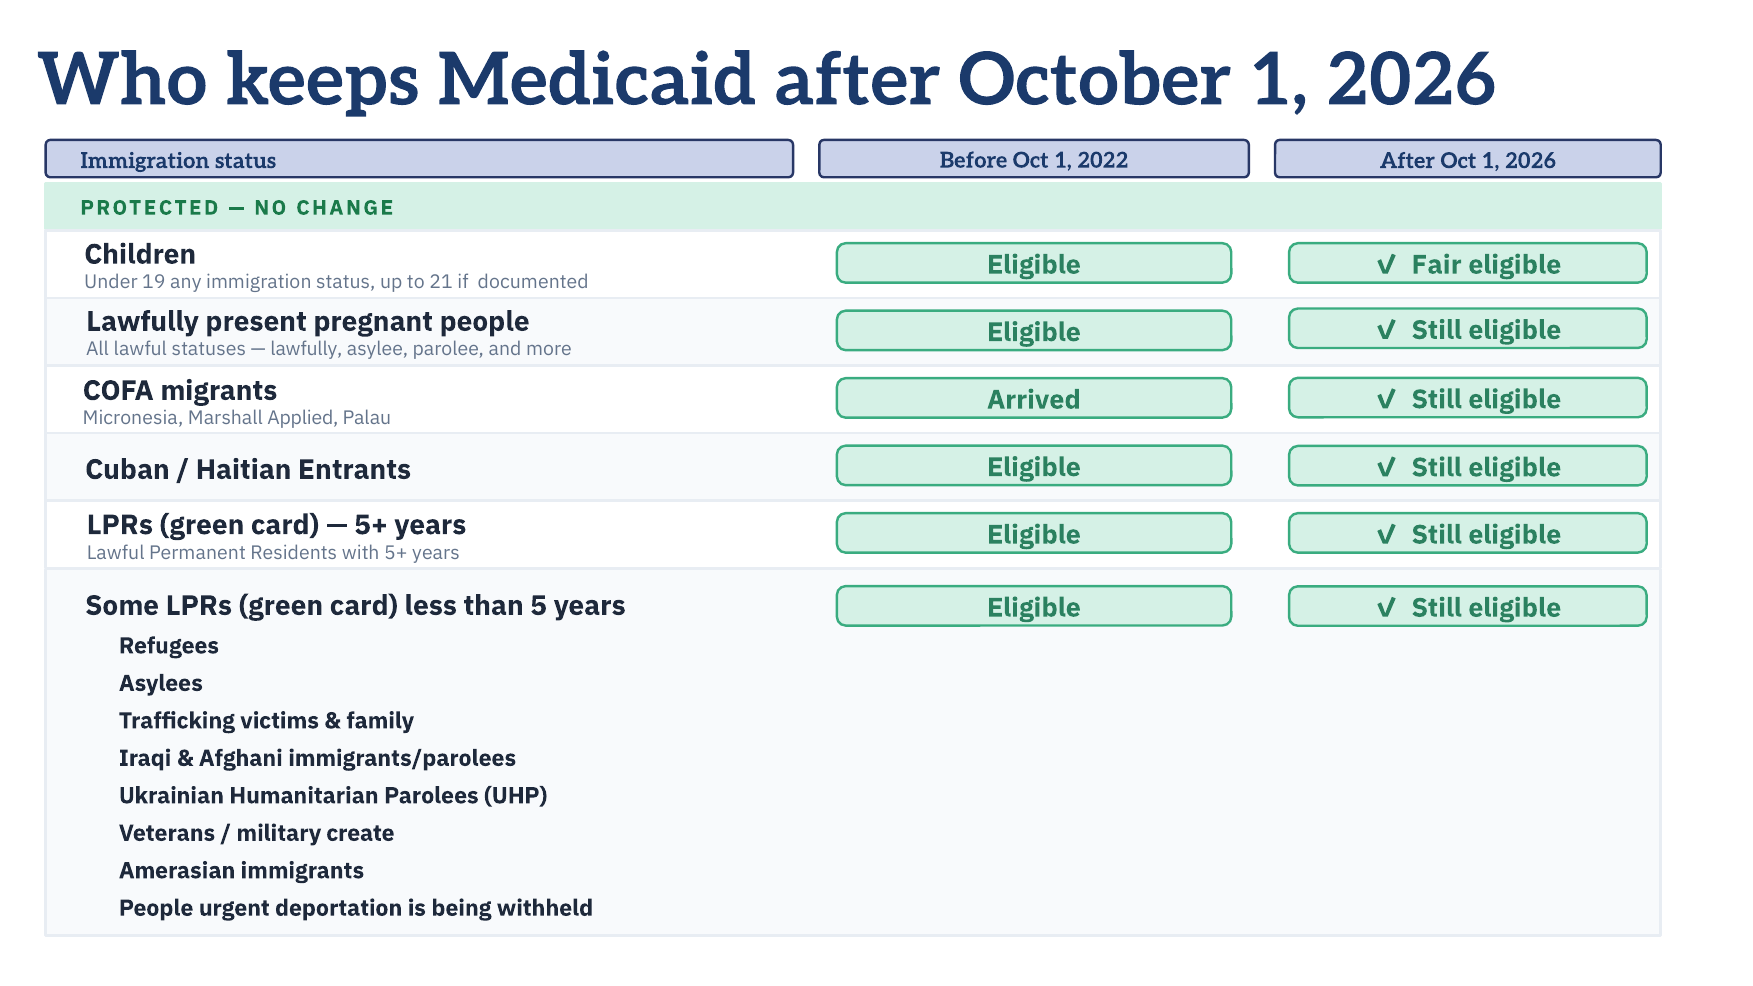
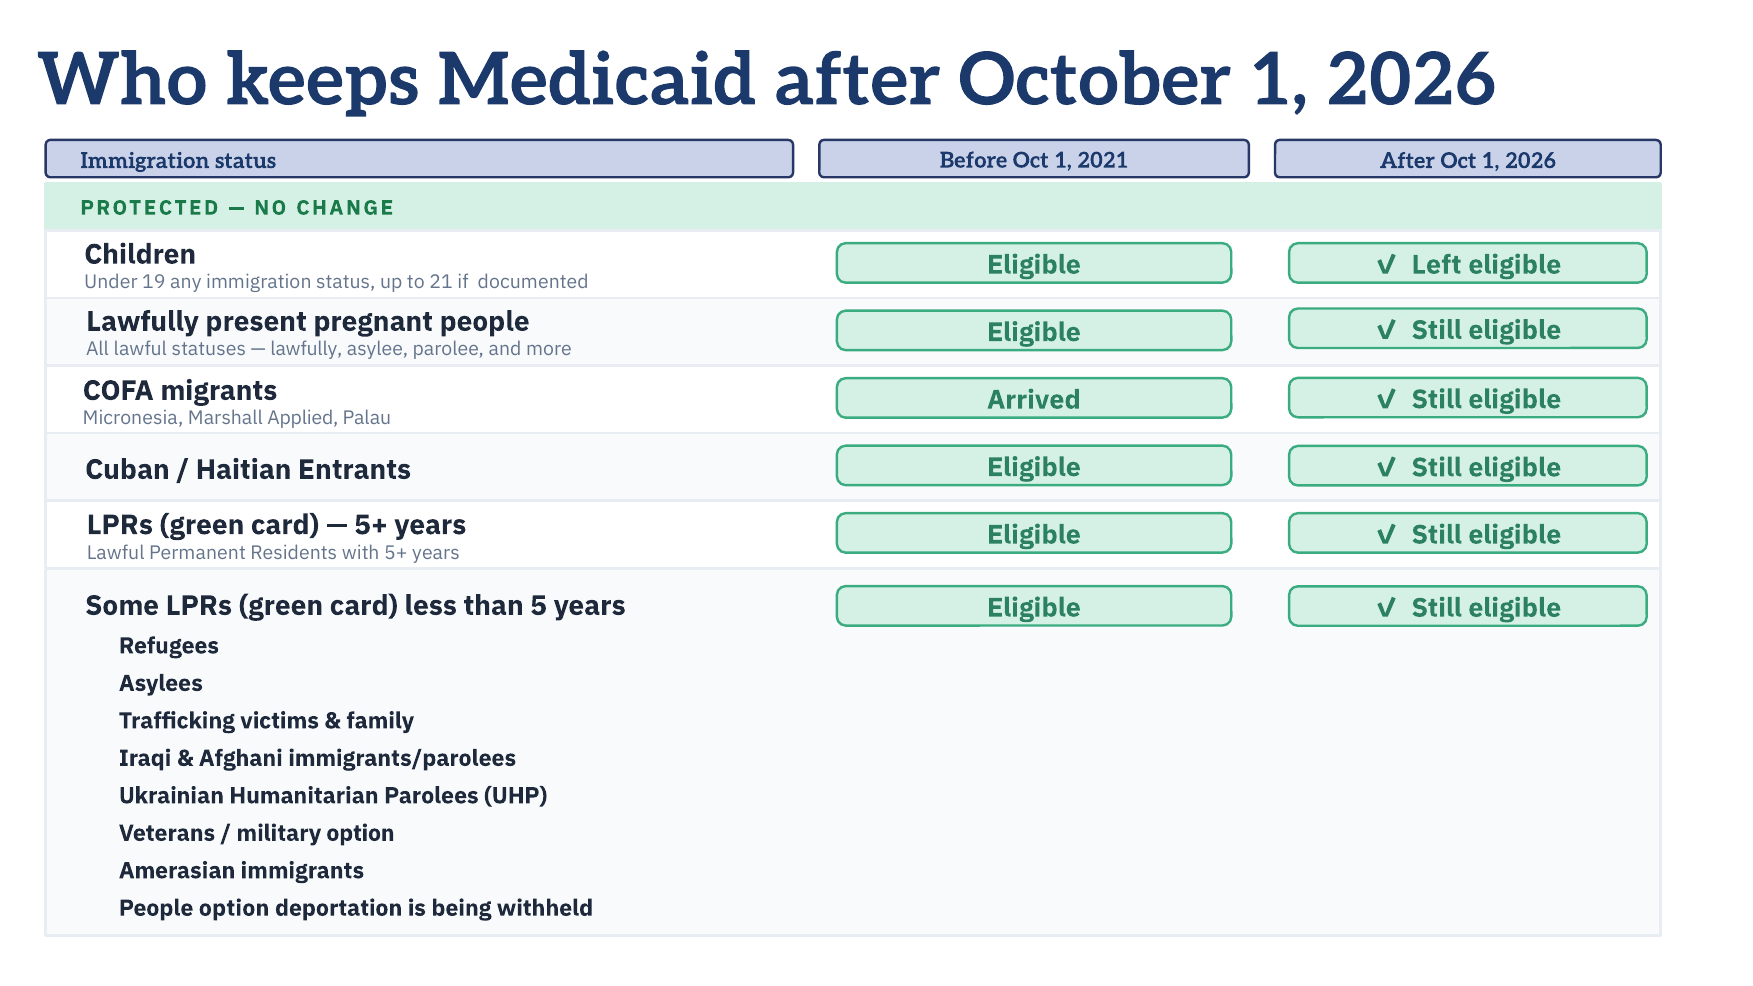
2022: 2022 -> 2021 (1103, 160)
Fair: Fair -> Left (1437, 265)
military create: create -> option (360, 833)
People urgent: urgent -> option (234, 908)
